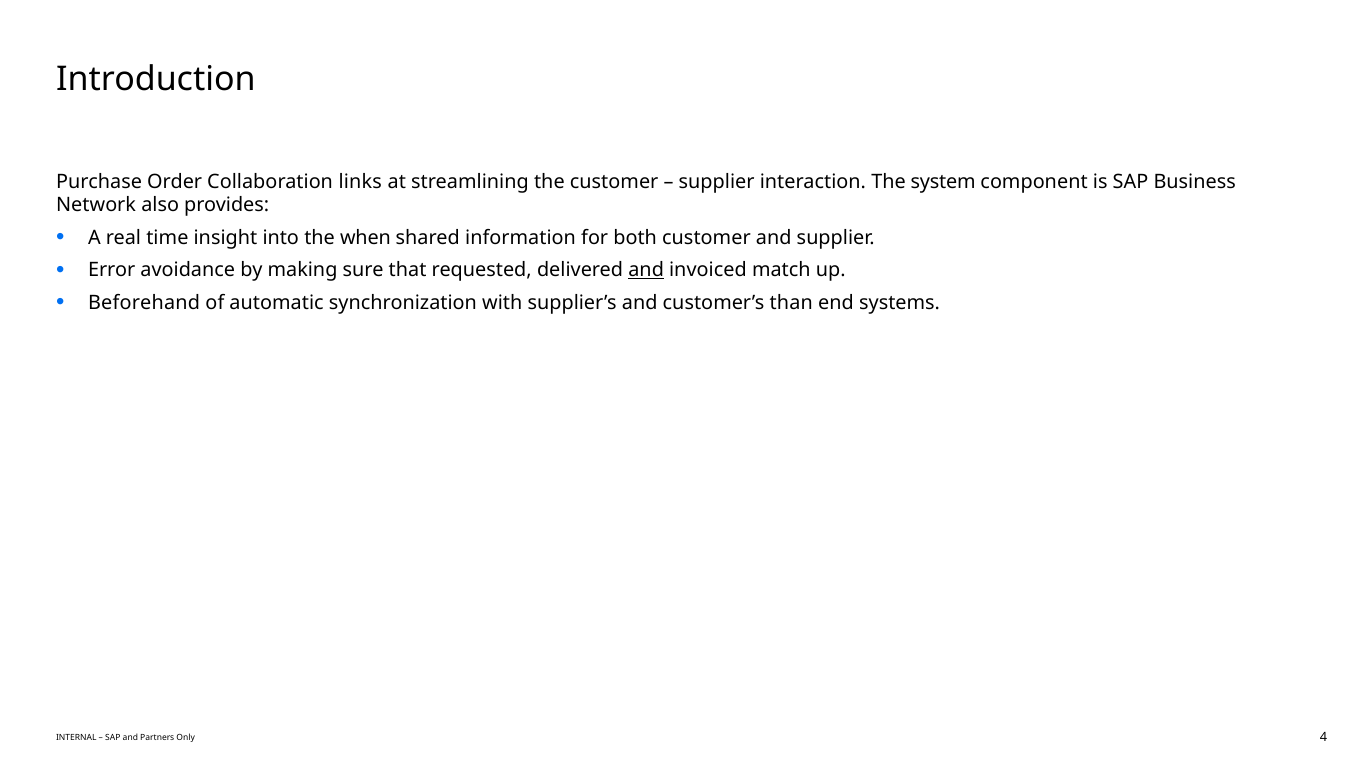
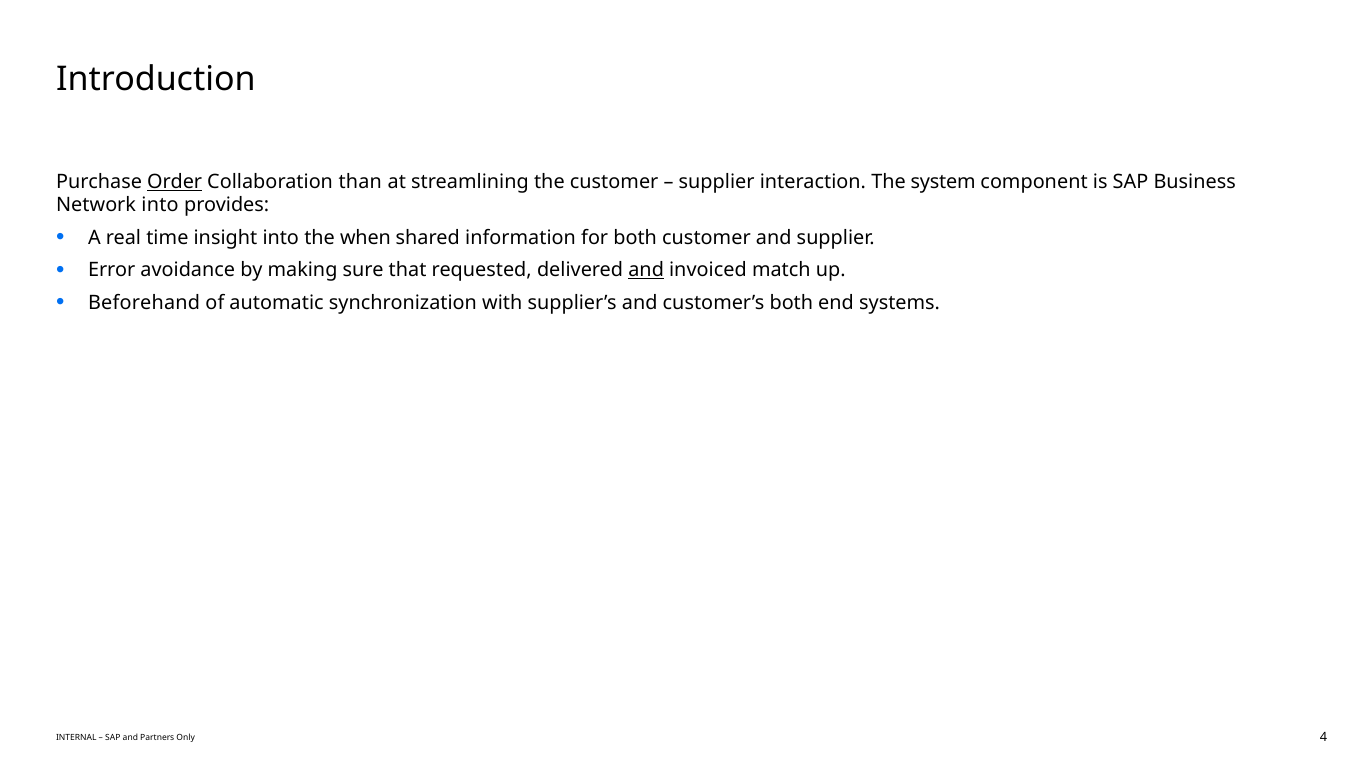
Order underline: none -> present (175, 182)
links: links -> than (360, 182)
Network also: also -> into (160, 205)
customer’s than: than -> both (791, 303)
